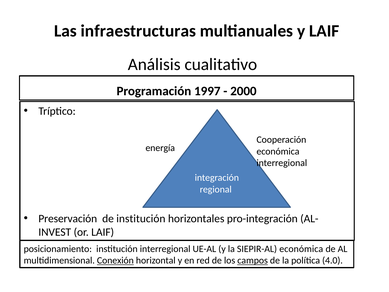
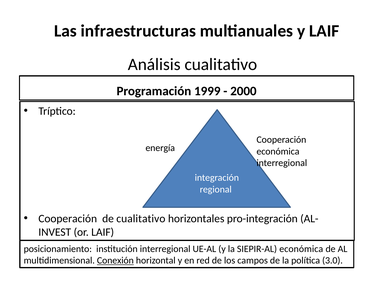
1997: 1997 -> 1999 (207, 91)
Preservación: Preservación -> Cooperación (68, 218)
de institución: institución -> cualitativo (141, 218)
campos underline: present -> none (253, 260)
4.0: 4.0 -> 3.0 (332, 260)
